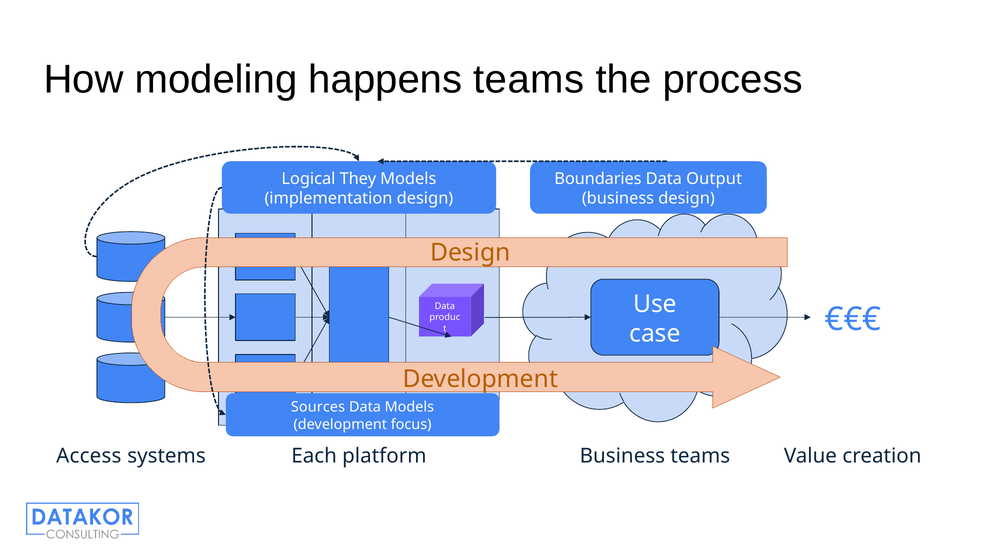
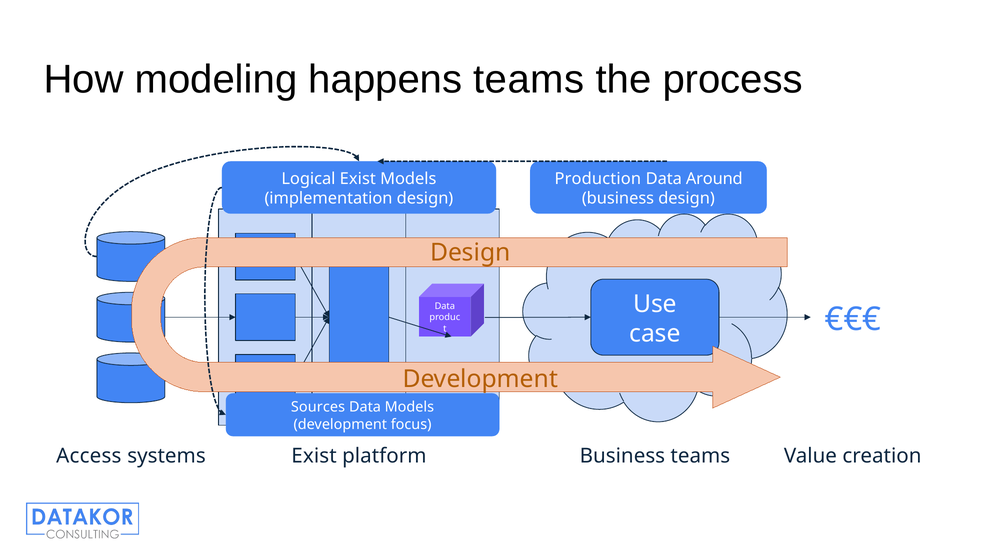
Logical They: They -> Exist (358, 179)
Boundaries: Boundaries -> Production (598, 179)
Output: Output -> Around (714, 179)
systems Each: Each -> Exist (314, 456)
